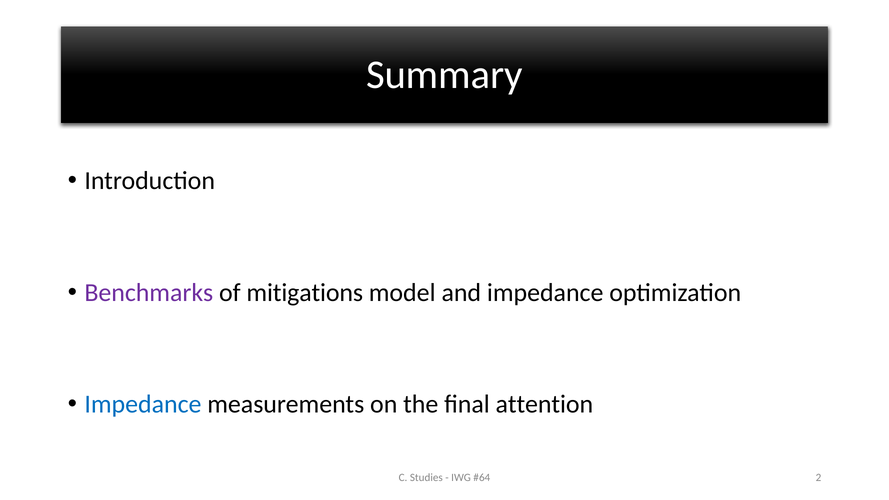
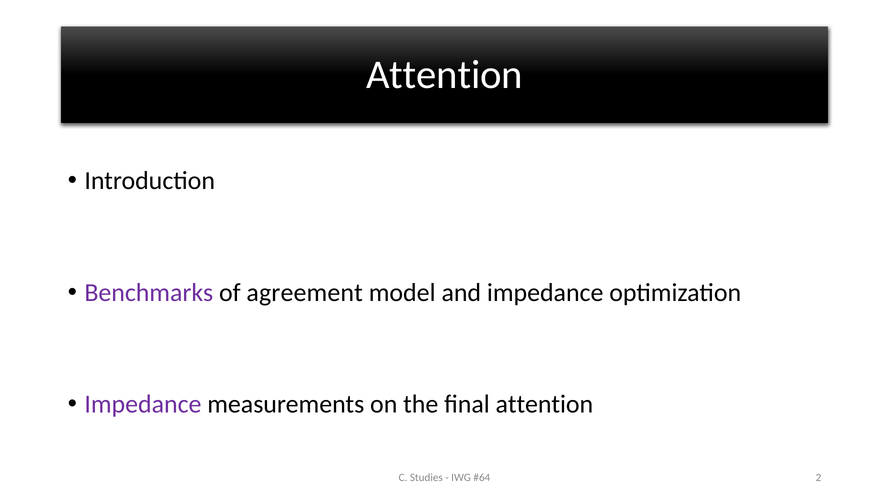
Summary: Summary -> Attention (444, 75)
mitigations: mitigations -> agreement (305, 293)
Impedance colour: blue -> purple (143, 404)
